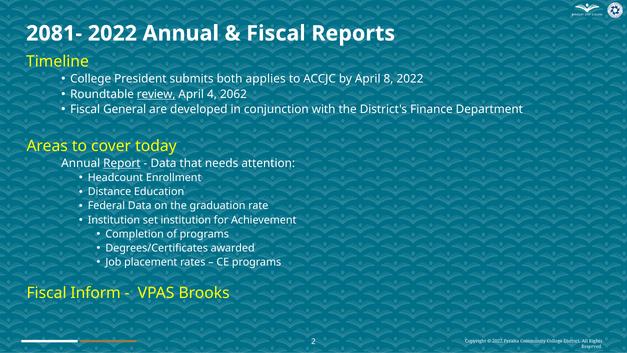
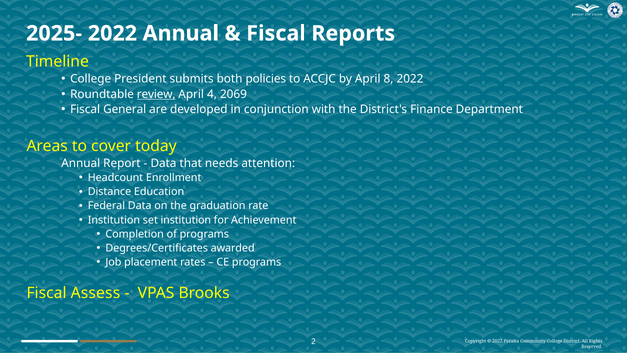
2081-: 2081- -> 2025- (54, 33)
applies: applies -> policies (266, 79)
2062: 2062 -> 2069 (233, 94)
Report underline: present -> none (122, 163)
Inform: Inform -> Assess (95, 293)
